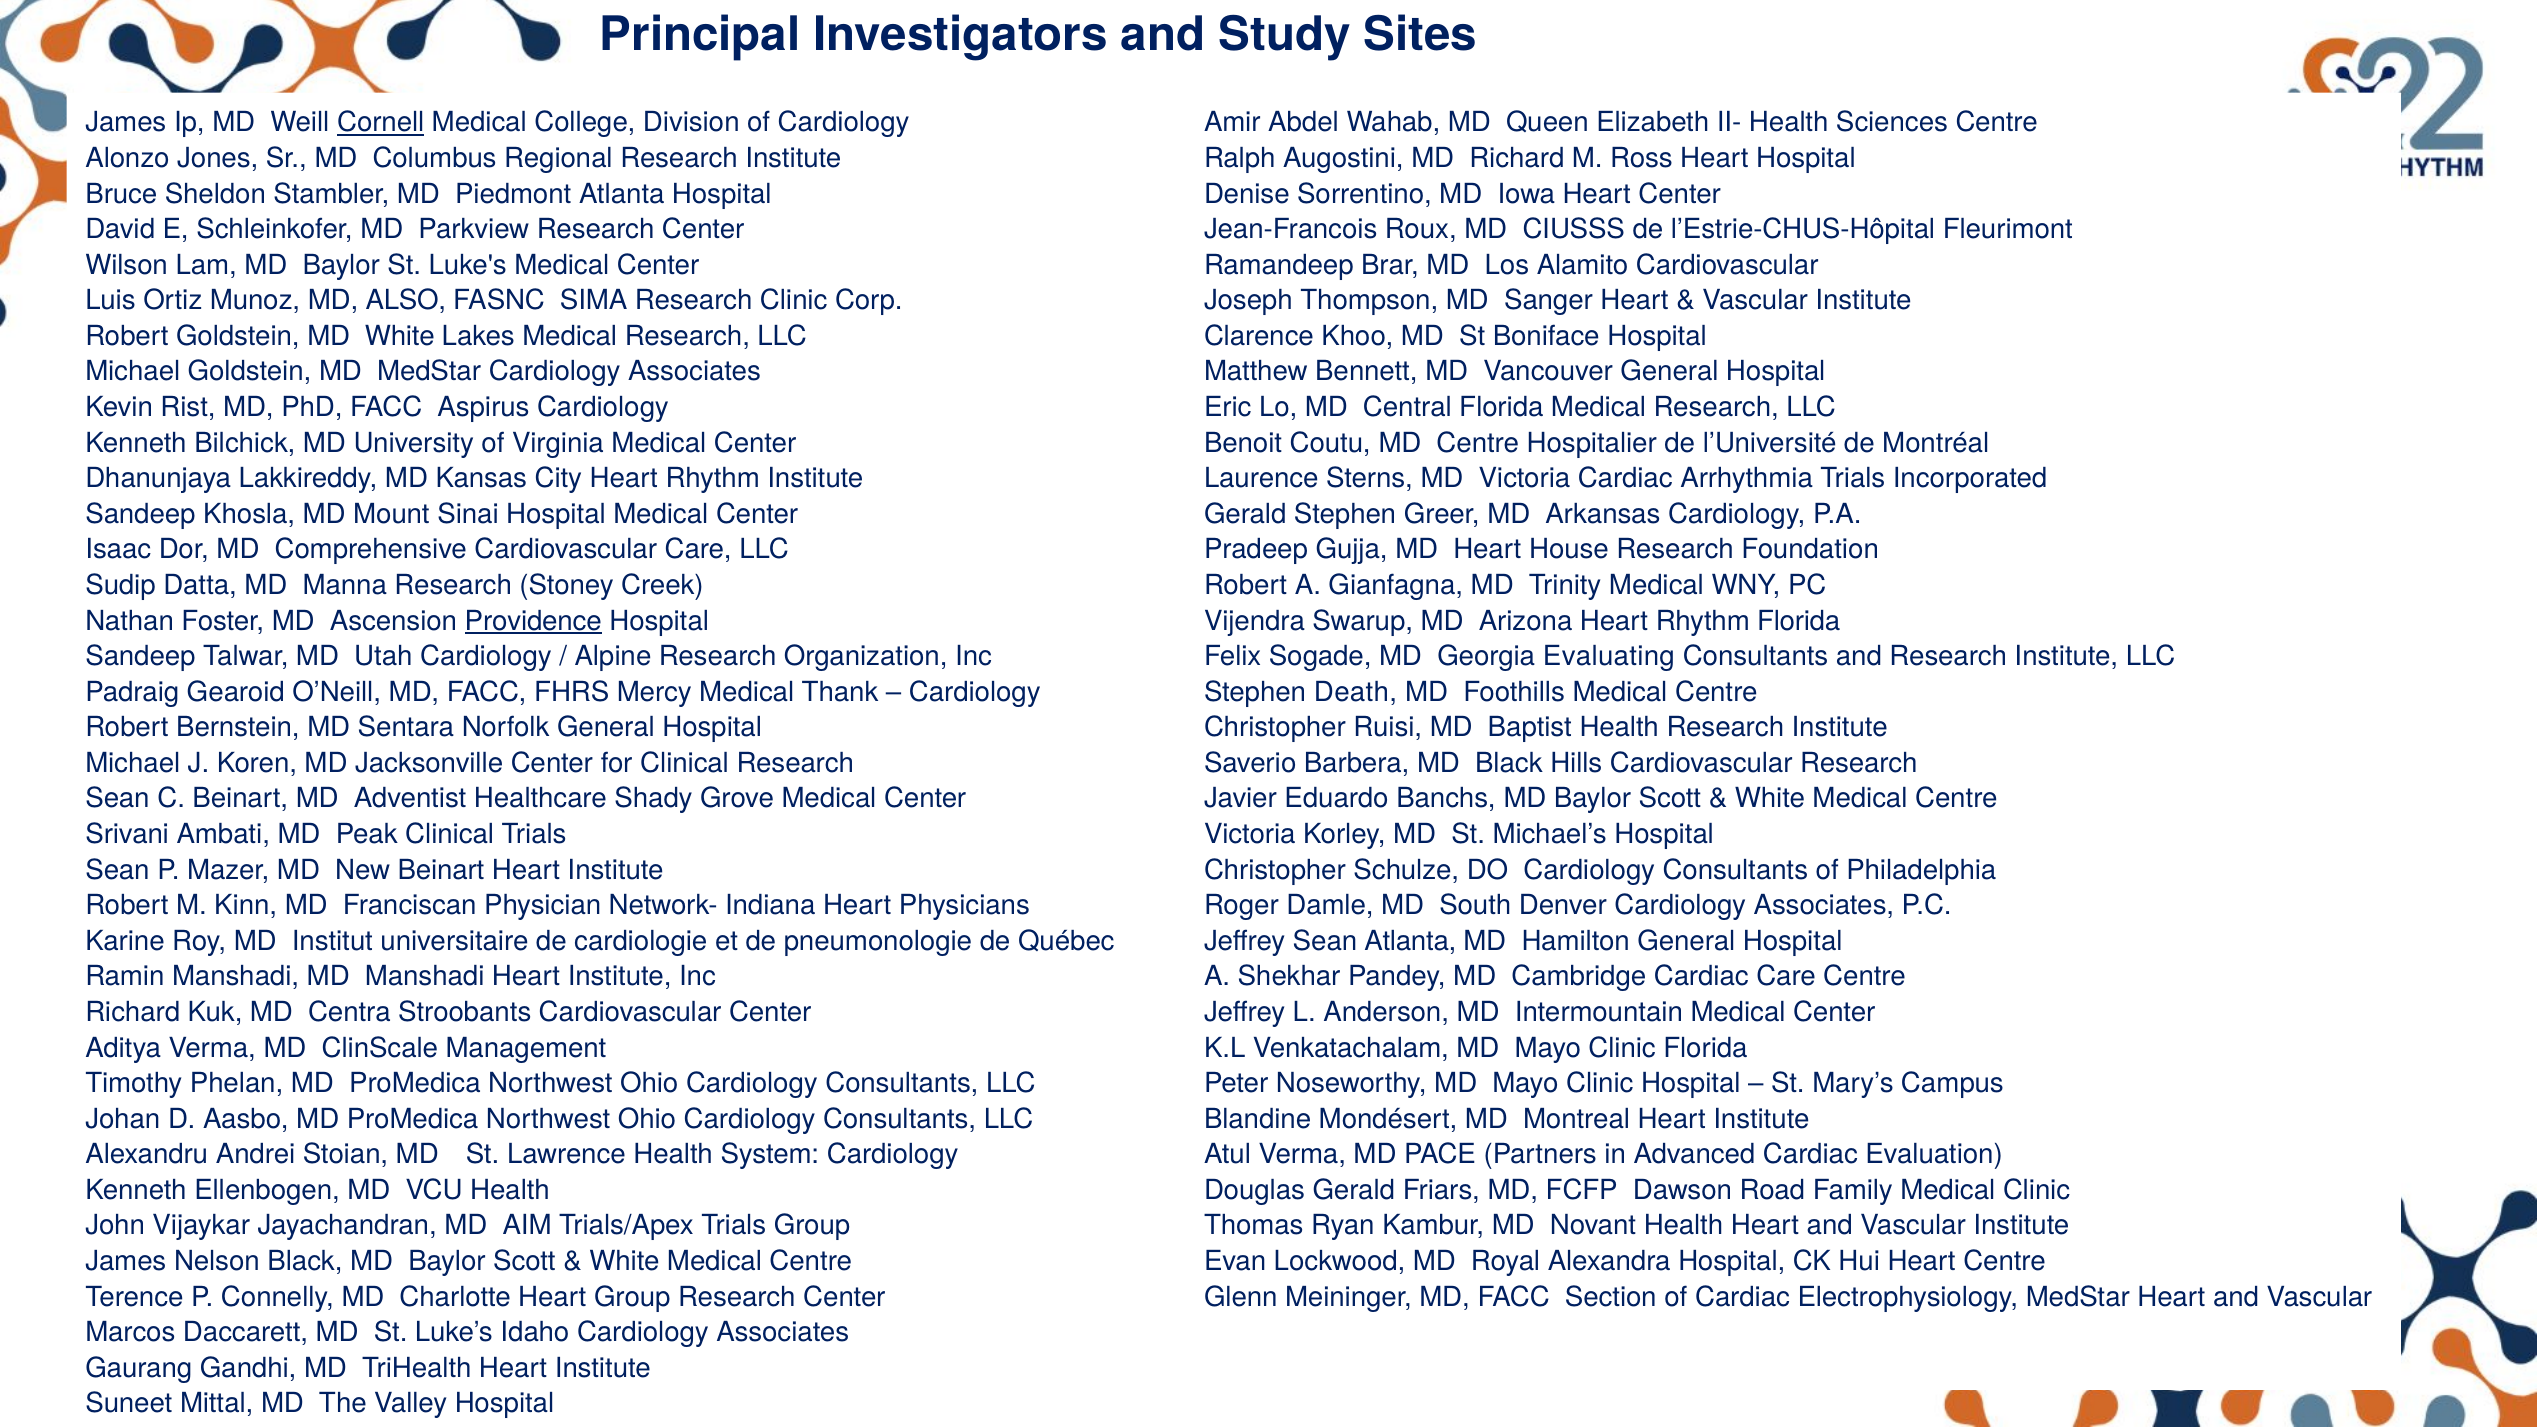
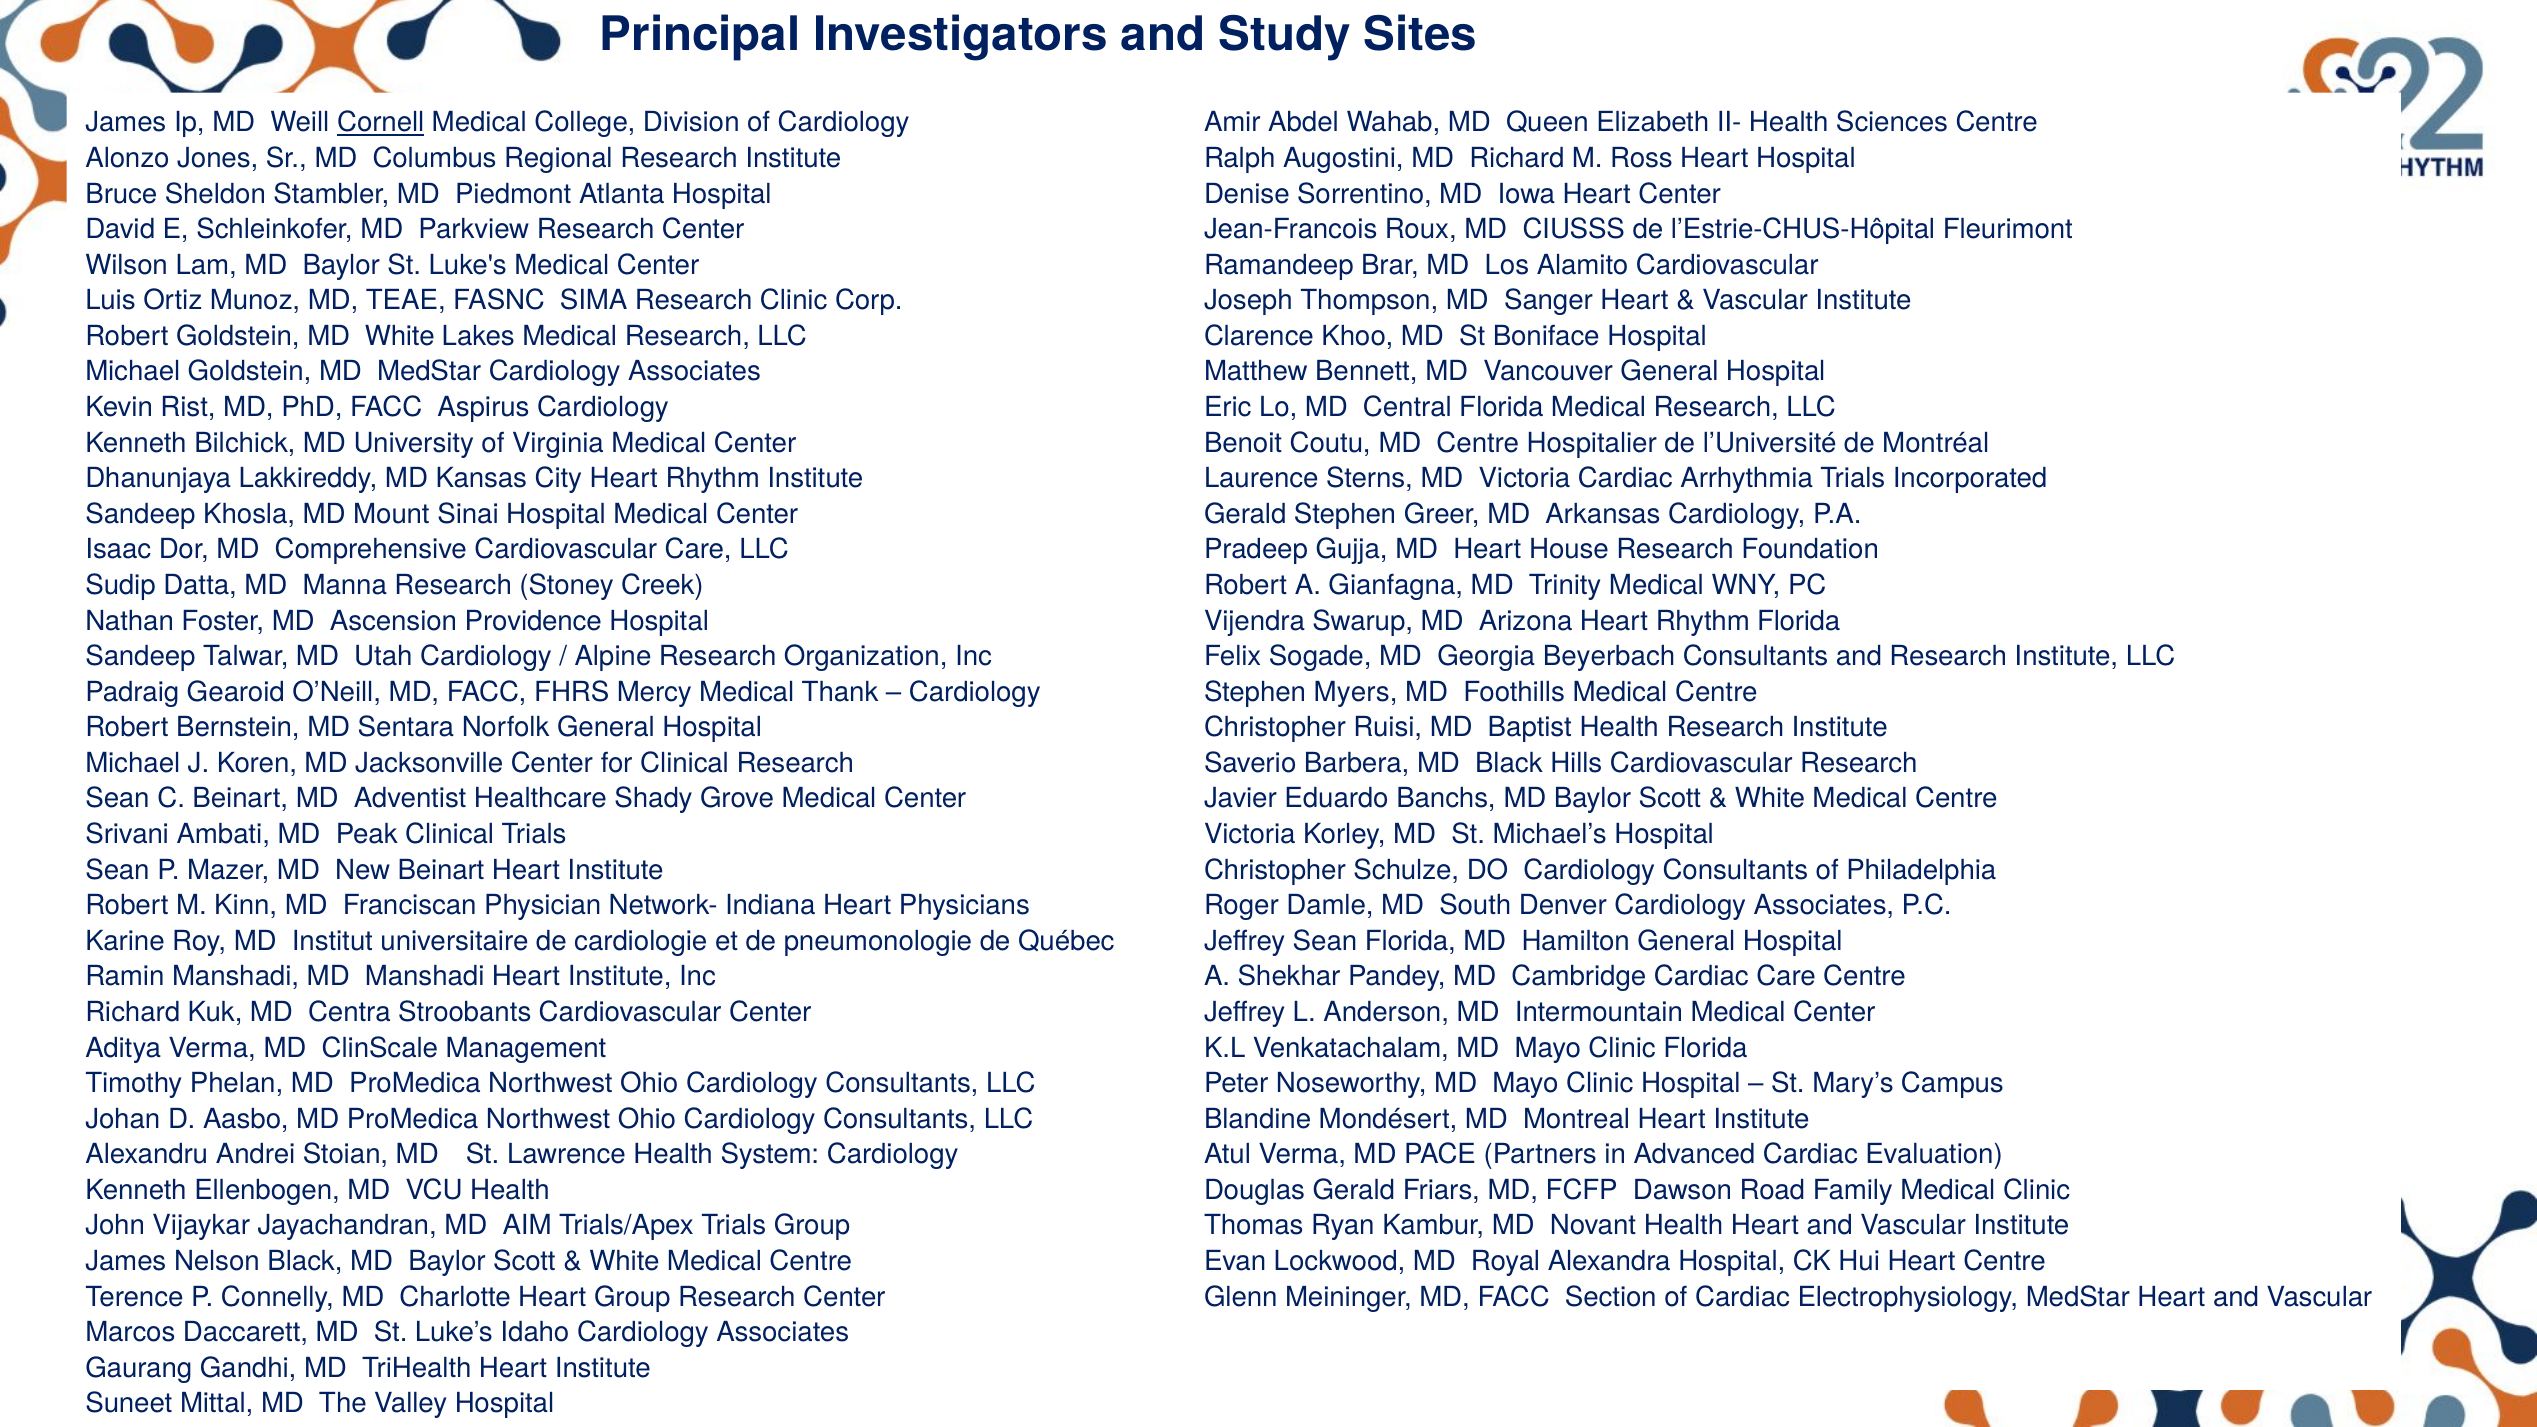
ALSO: ALSO -> TEAE (406, 301)
Providence underline: present -> none (533, 621)
Evaluating: Evaluating -> Beyerbach (1609, 657)
Death: Death -> Myers (1356, 692)
Sean Atlanta: Atlanta -> Florida (1410, 941)
